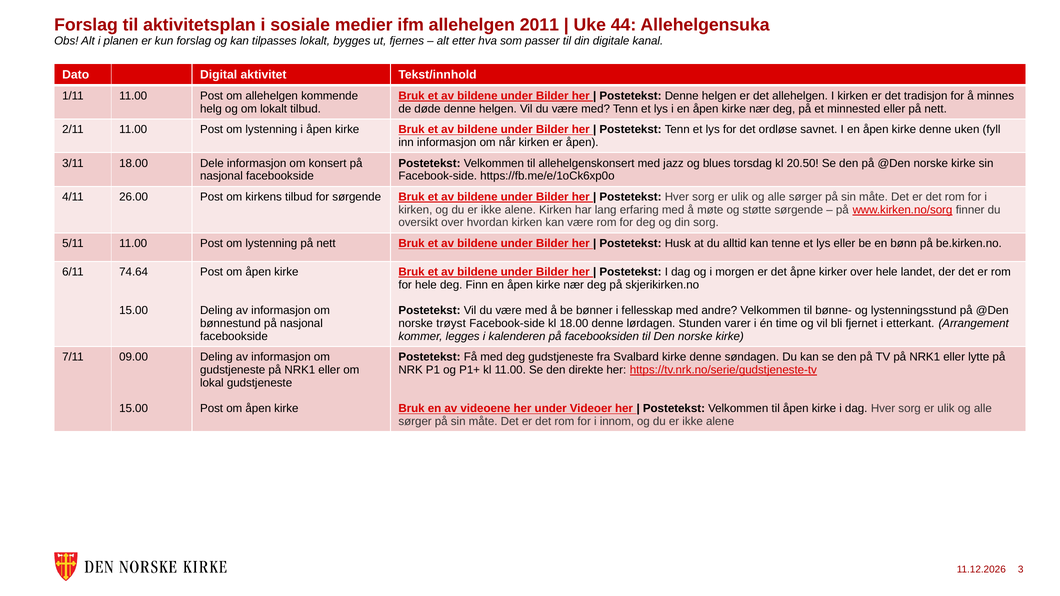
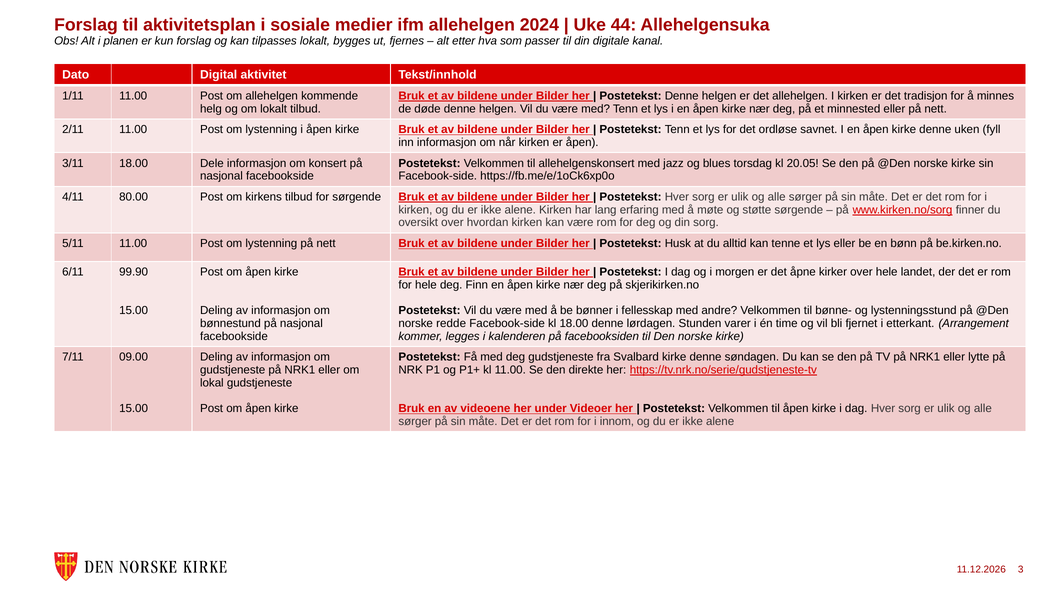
2011: 2011 -> 2024 (539, 25)
20.50: 20.50 -> 20.05 (803, 163)
26.00: 26.00 -> 80.00 (134, 197)
74.64: 74.64 -> 99.90 (134, 272)
trøyst: trøyst -> redde (451, 324)
